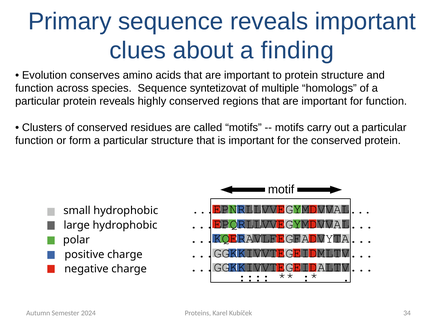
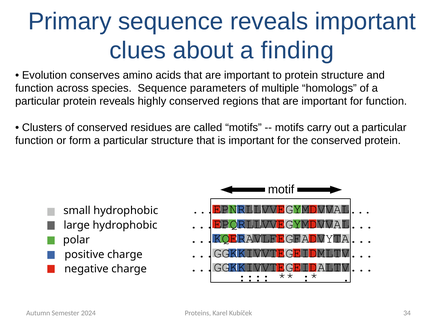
syntetizovat: syntetizovat -> parameters (218, 88)
